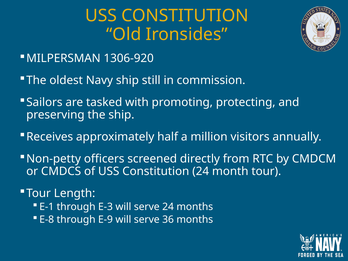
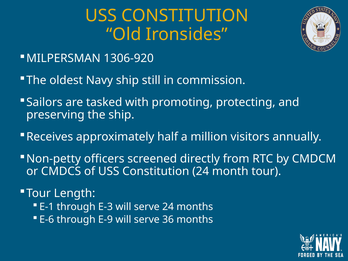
E-8: E-8 -> E-6 (47, 219)
